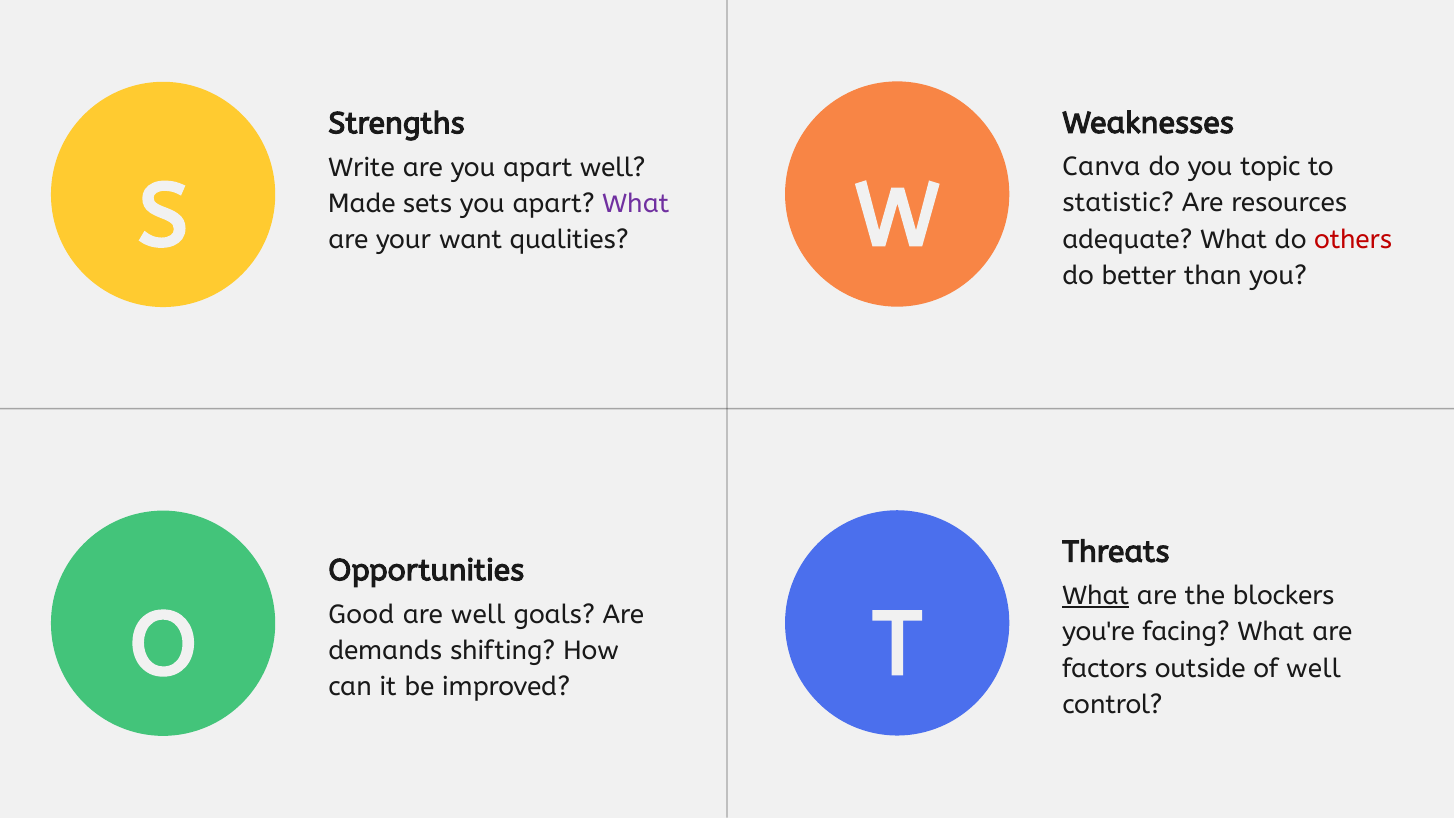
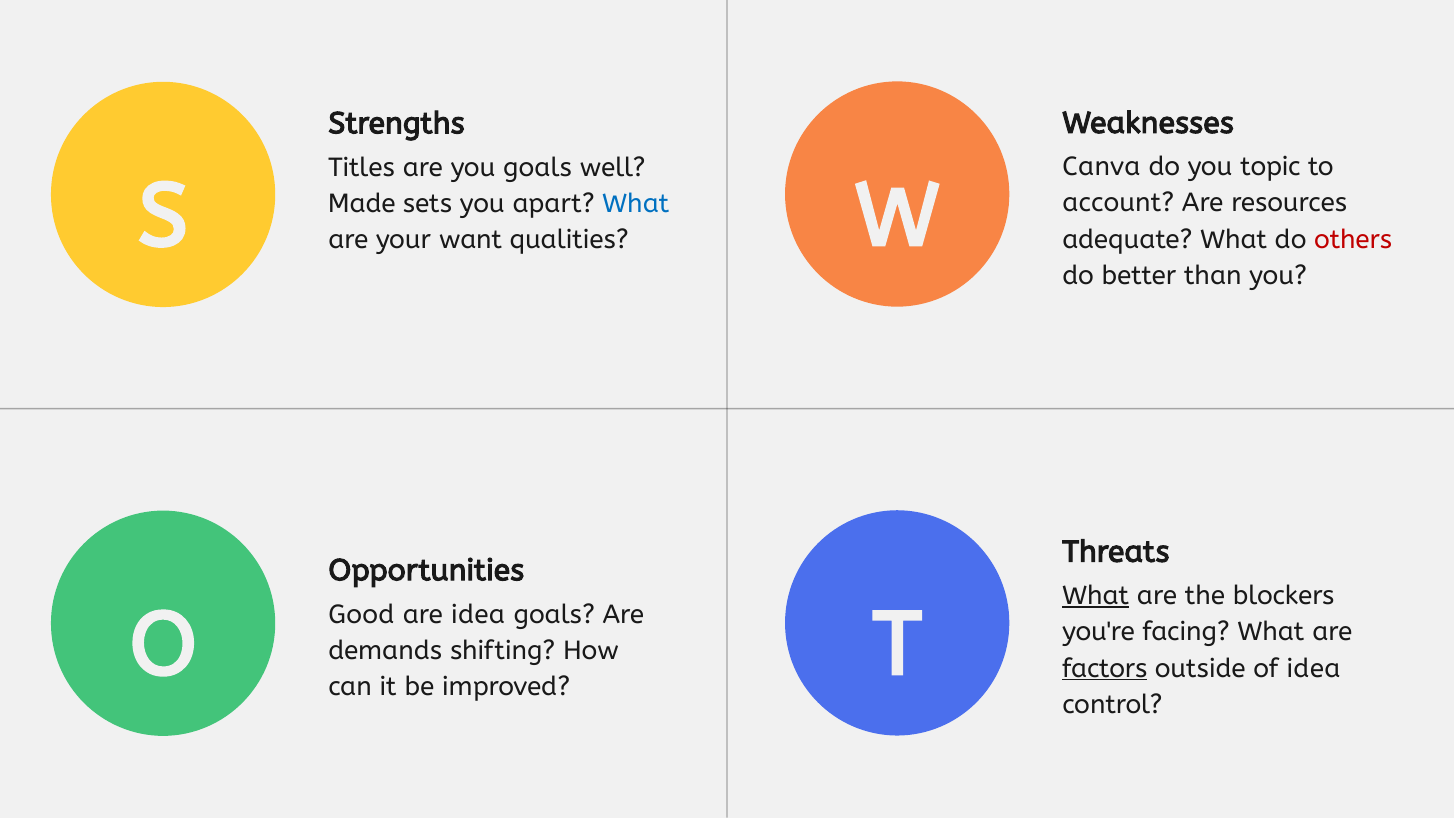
Write: Write -> Titles (362, 167)
are you apart: apart -> goals (538, 167)
statistic: statistic -> account (1118, 203)
What colour: purple -> blue (636, 204)
are well: well -> idea (478, 614)
factors underline: none -> present (1105, 668)
of well: well -> idea (1314, 668)
